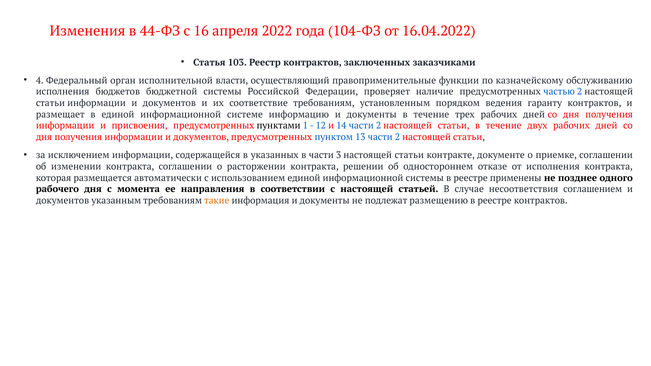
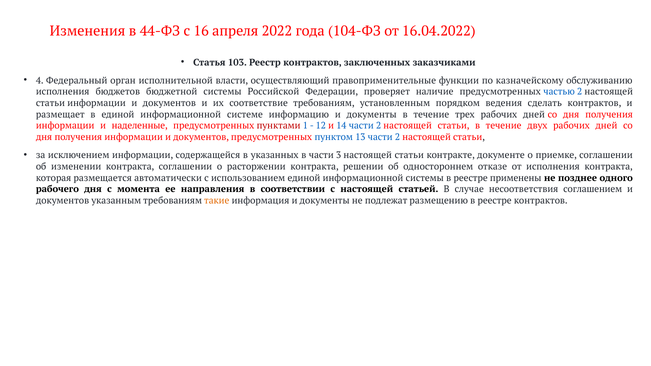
гаранту: гаранту -> сделать (545, 103)
присвоения: присвоения -> наделенные (140, 126)
пунктами colour: black -> red (279, 126)
